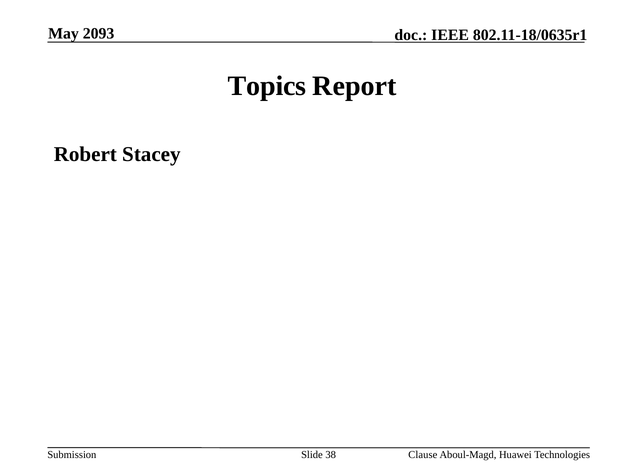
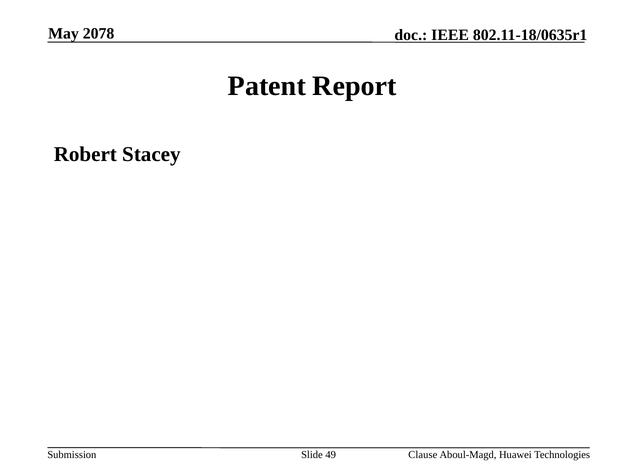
2093: 2093 -> 2078 (99, 34)
Topics: Topics -> Patent (267, 86)
38: 38 -> 49 (331, 455)
